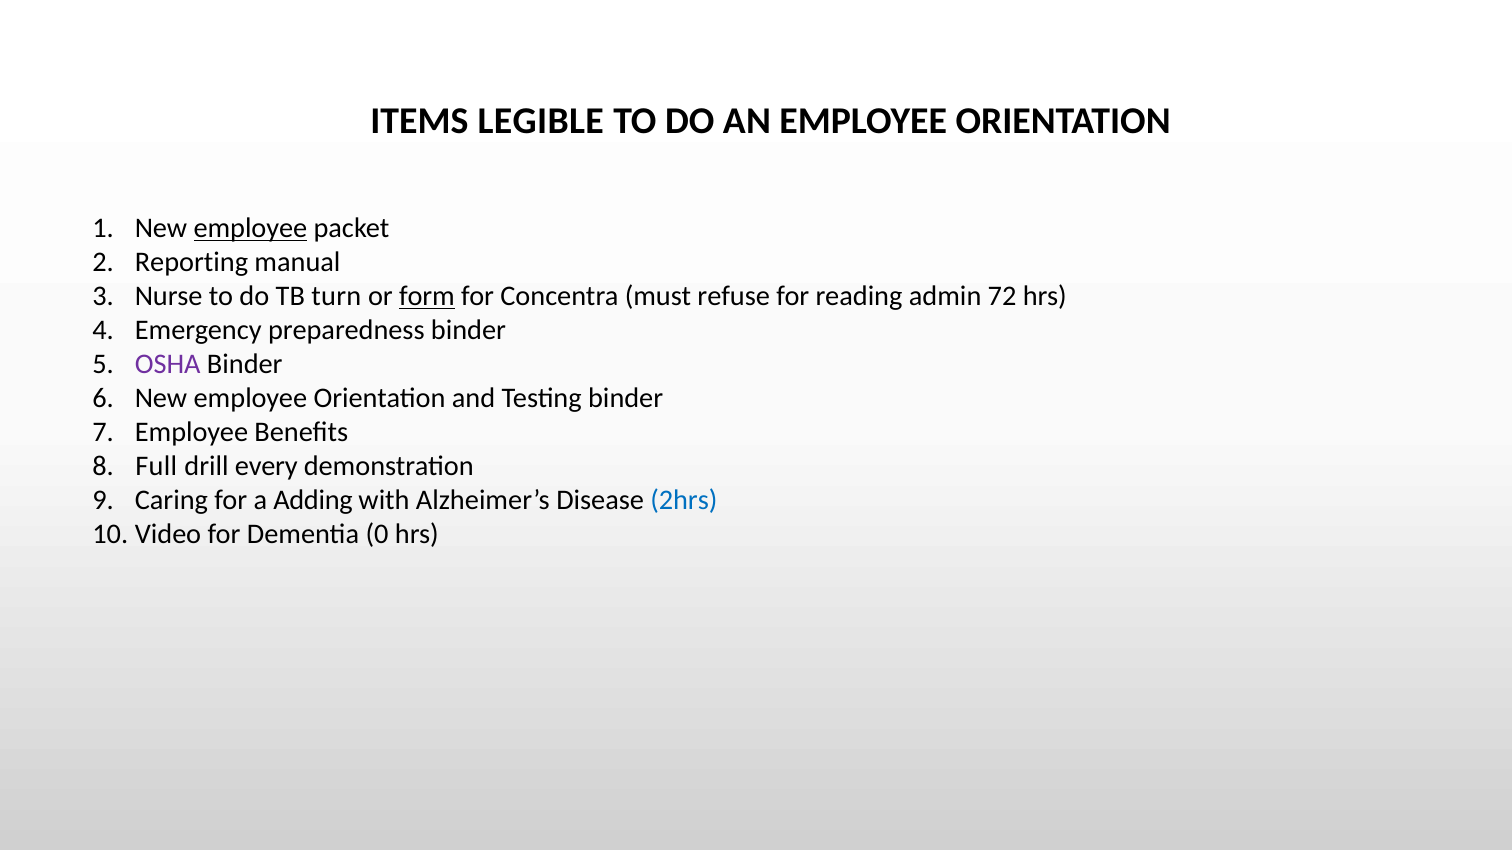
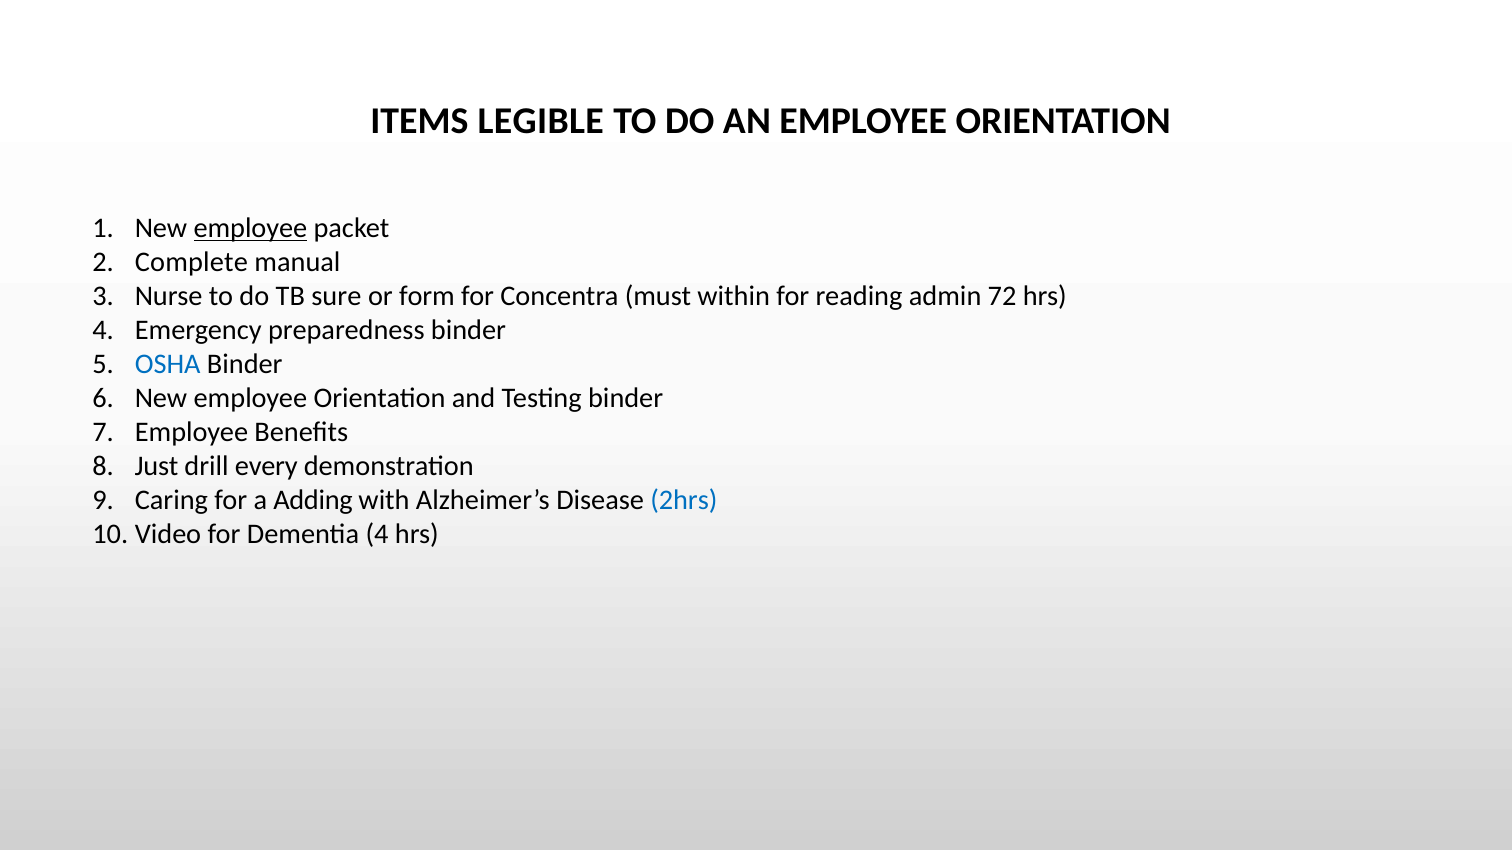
Reporting: Reporting -> Complete (191, 262)
turn: turn -> sure (336, 296)
form underline: present -> none (427, 296)
refuse: refuse -> within (734, 296)
OSHA colour: purple -> blue (168, 364)
Full: Full -> Just (157, 466)
Dementia 0: 0 -> 4 (377, 535)
